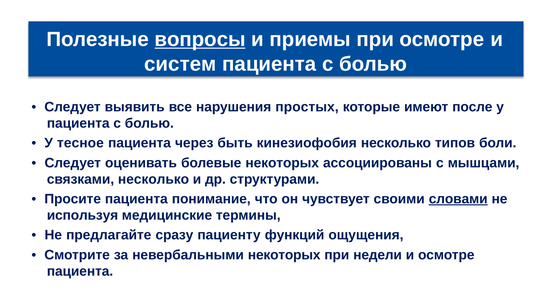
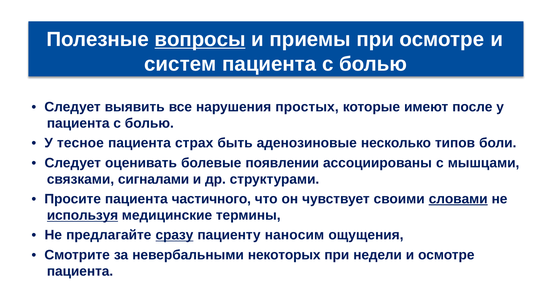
через: через -> страх (194, 143)
кинезиофобия: кинезиофобия -> аденозиновые (307, 143)
болевые некоторых: некоторых -> появлении (282, 163)
связками несколько: несколько -> сигналами (154, 179)
понимание: понимание -> частичного (211, 199)
используя underline: none -> present (82, 215)
сразу underline: none -> present (174, 235)
функций: функций -> наносим (294, 235)
